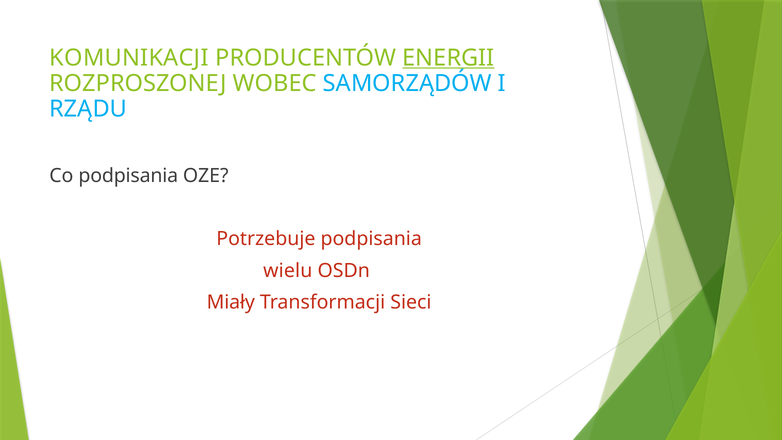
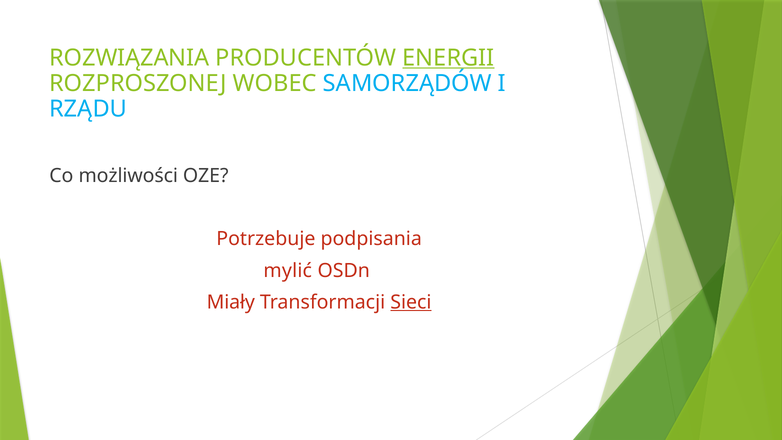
KOMUNIKACJI: KOMUNIKACJI -> ROZWIĄZANIA (129, 58)
Co podpisania: podpisania -> możliwości (128, 176)
wielu: wielu -> mylić (288, 270)
Sieci underline: none -> present (411, 302)
